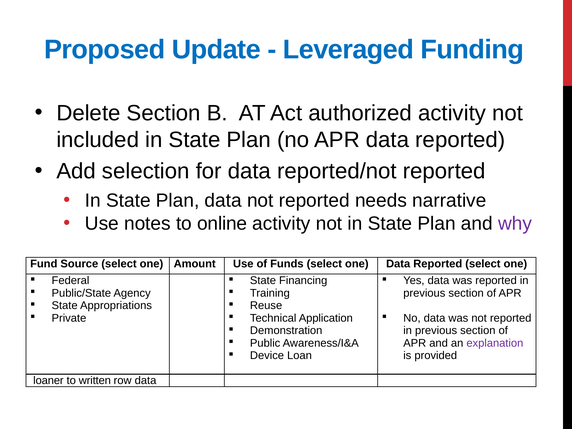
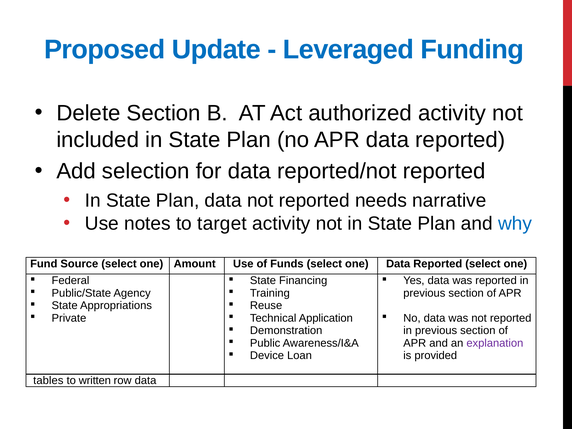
online: online -> target (222, 224)
why colour: purple -> blue (515, 224)
loaner: loaner -> tables (48, 381)
